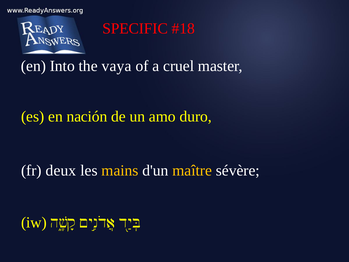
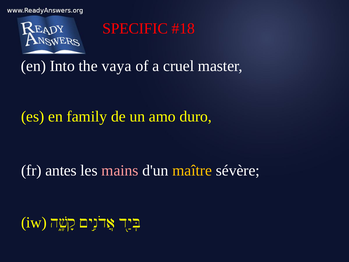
nación: nación -> family (87, 116)
deux: deux -> antes (61, 170)
mains colour: yellow -> pink (120, 170)
